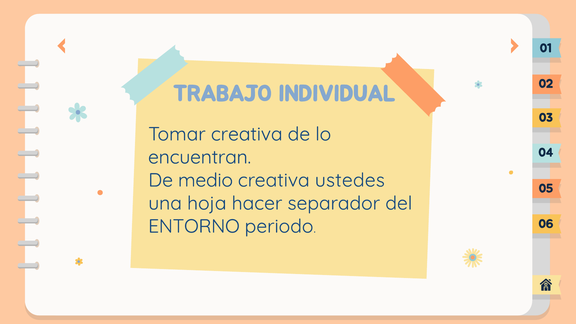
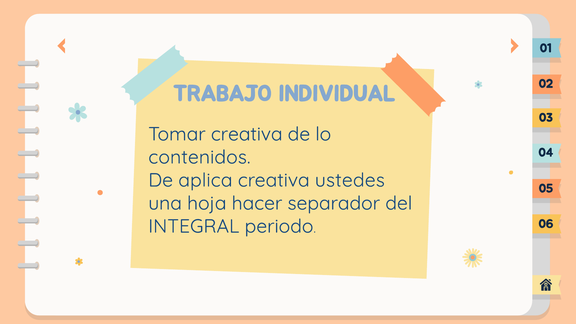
encuentran: encuentran -> contenidos (199, 157)
medio: medio -> aplica (205, 180)
ENTORNO: ENTORNO -> INTEGRAL (194, 226)
